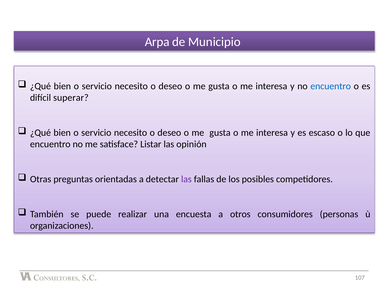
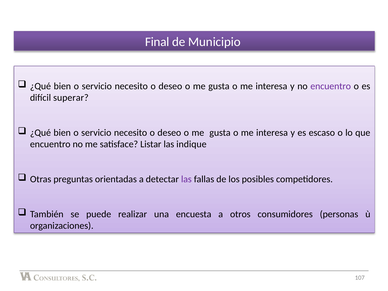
Arpa: Arpa -> Final (157, 42)
encuentro colour: blue -> purple (331, 86)
opinión: opinión -> indique (191, 144)
